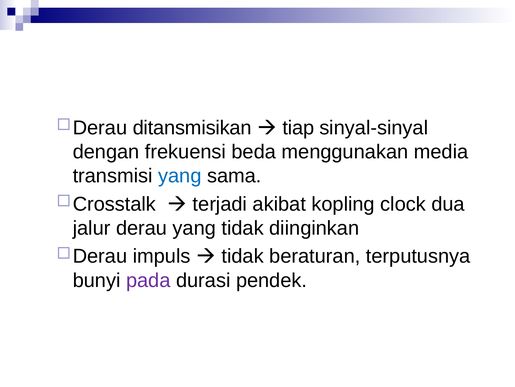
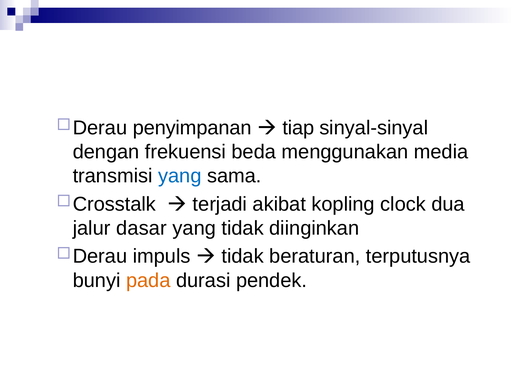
ditansmisikan: ditansmisikan -> penyimpanan (192, 128)
derau: derau -> dasar (141, 228)
pada colour: purple -> orange (148, 280)
